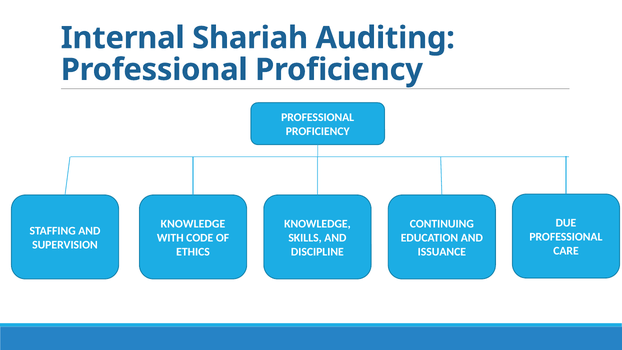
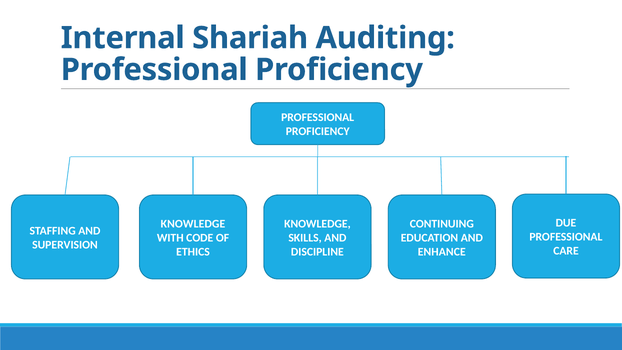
ISSUANCE: ISSUANCE -> ENHANCE (442, 252)
